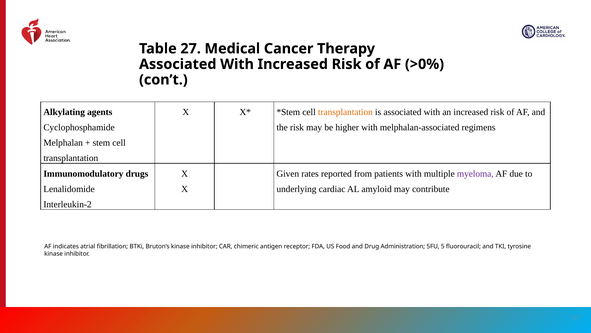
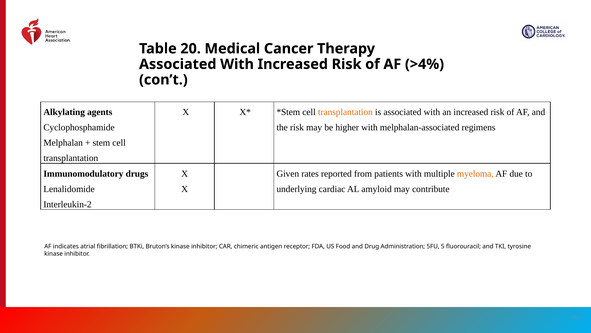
27: 27 -> 20 (191, 49)
>0%: >0% -> >4% (425, 64)
myeloma colour: purple -> orange (475, 173)
